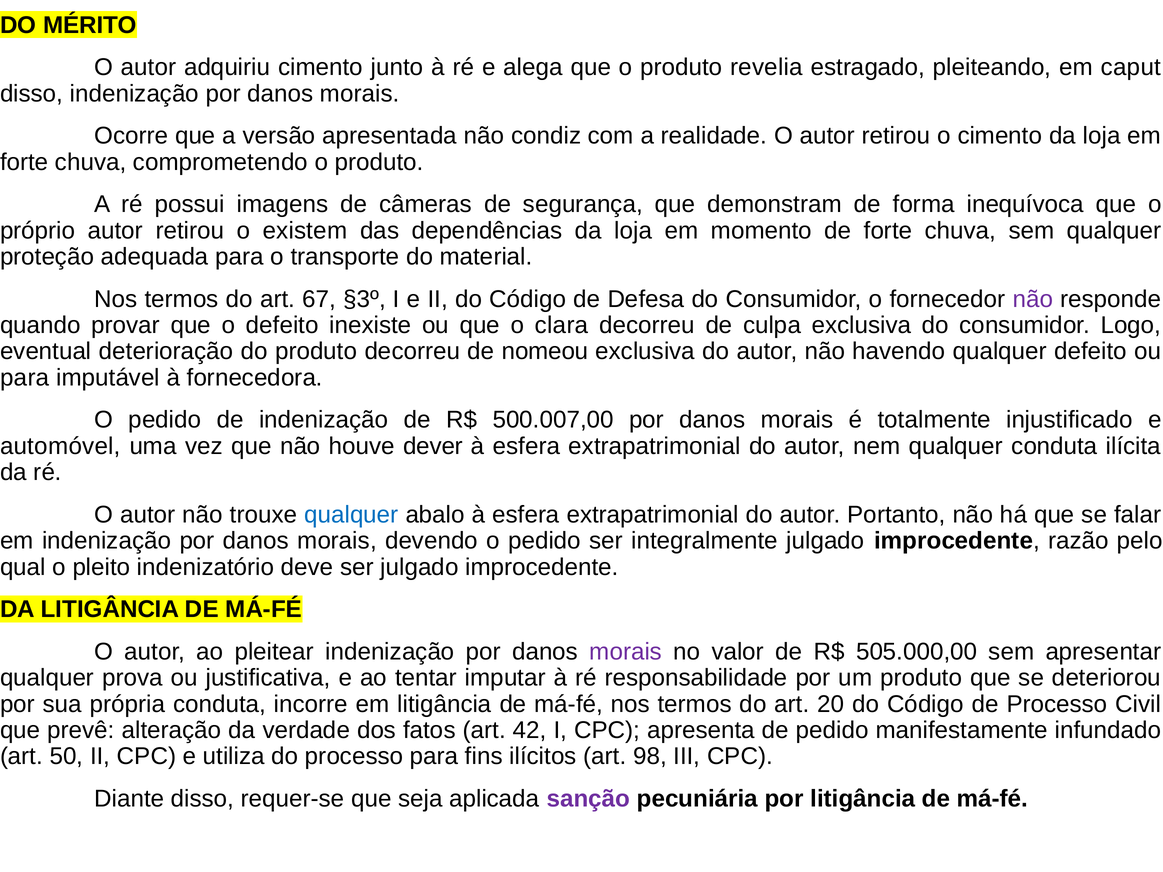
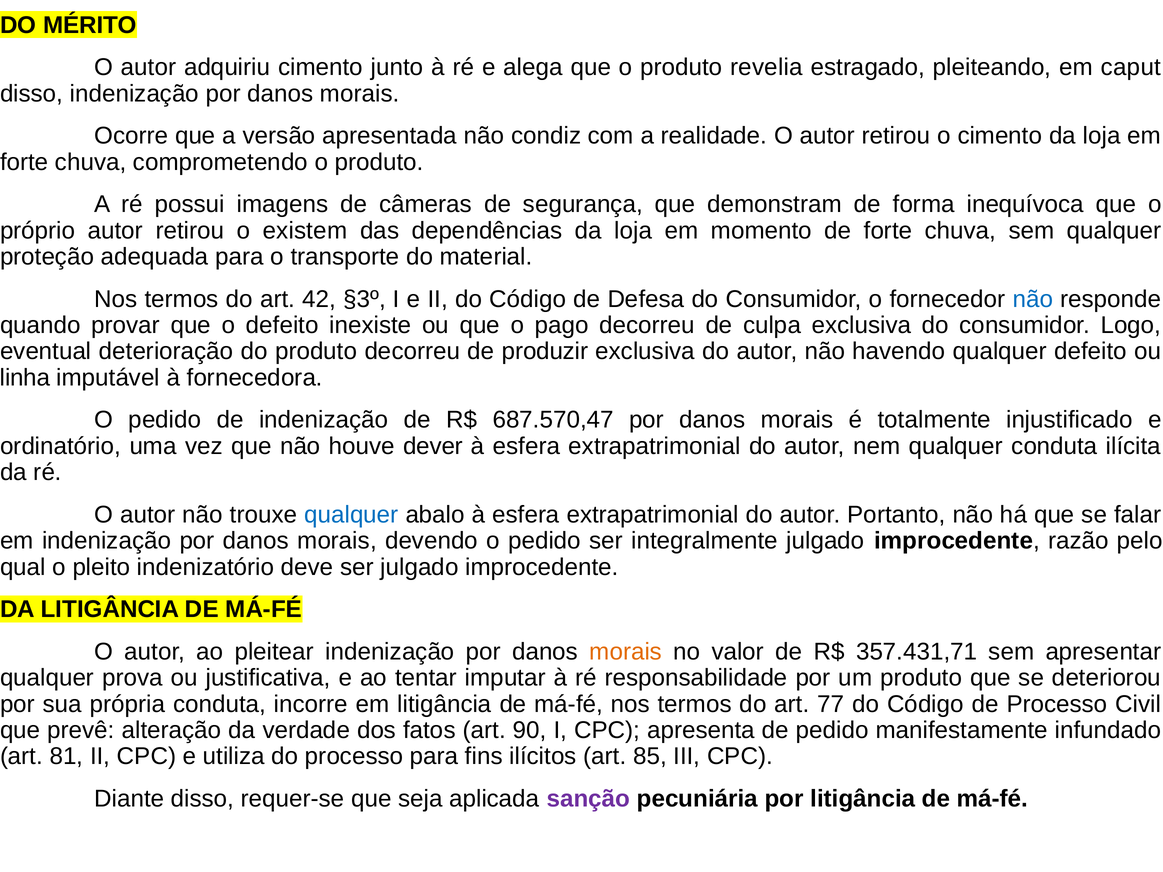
67: 67 -> 42 (319, 299)
não colour: purple -> blue (1033, 299)
clara: clara -> pago (562, 325)
nomeou: nomeou -> produzir (545, 352)
para: para -> linha (25, 378)
500.007,00: 500.007,00 -> 687.570,47 (553, 420)
automóvel: automóvel -> ordinatório (60, 446)
morais colour: purple -> orange (626, 652)
505.000,00: 505.000,00 -> 357.431,71 (917, 652)
20: 20 -> 77 (831, 704)
42: 42 -> 90 (530, 731)
50: 50 -> 81 (66, 757)
98: 98 -> 85 (650, 757)
